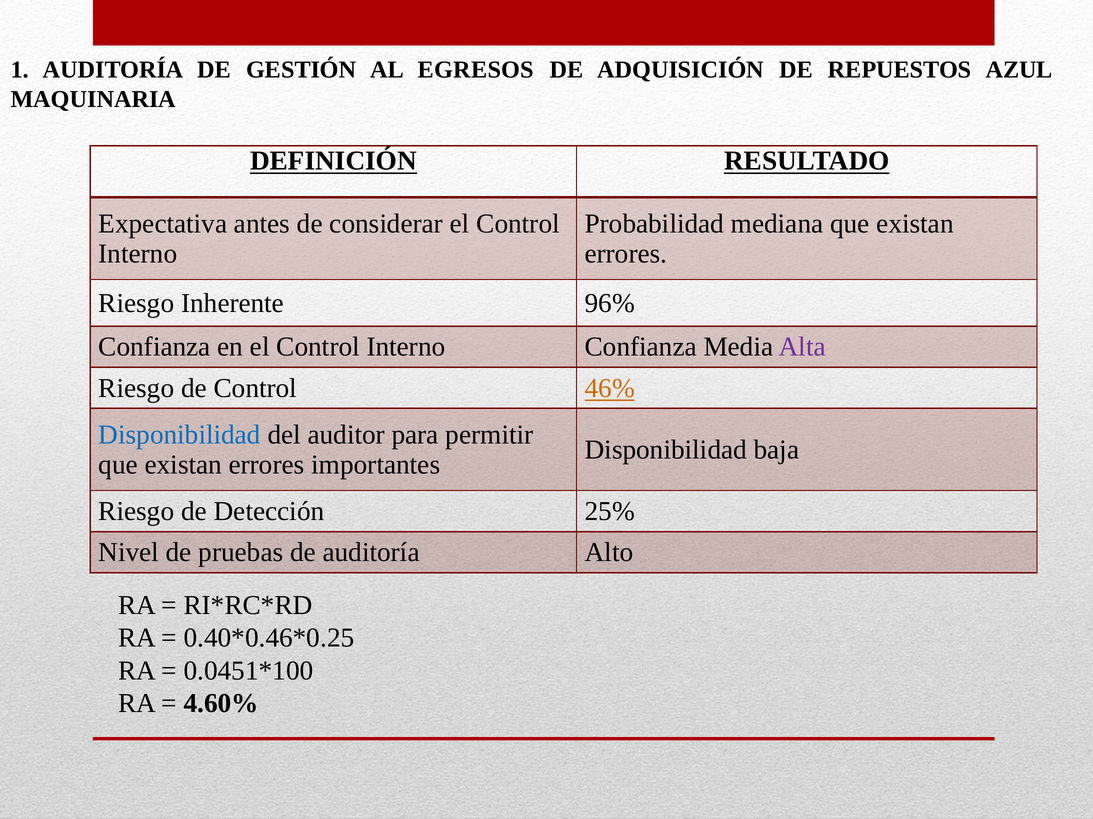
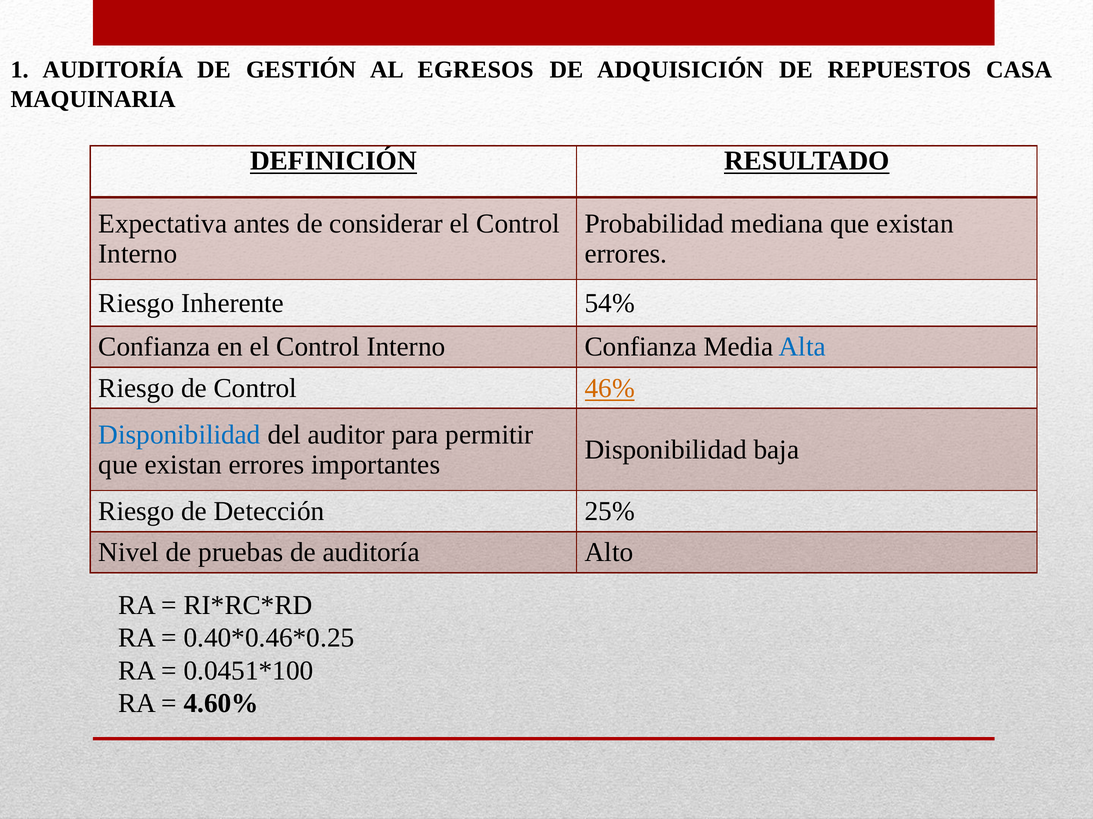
AZUL: AZUL -> CASA (1019, 70)
96%: 96% -> 54% (610, 303)
Alta colour: purple -> blue (802, 347)
